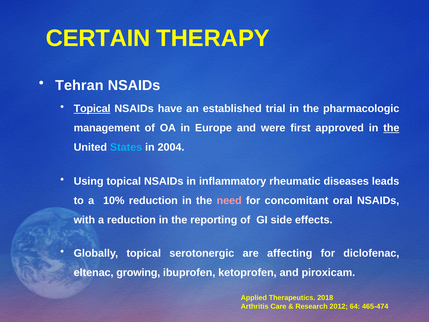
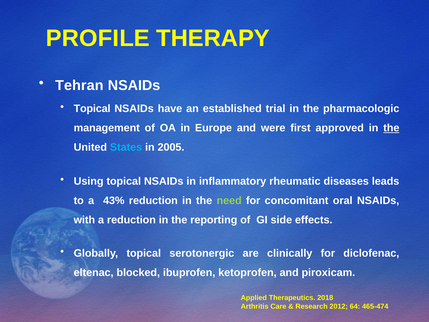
CERTAIN: CERTAIN -> PROFILE (98, 38)
Topical underline: present -> none (92, 109)
2004: 2004 -> 2005 (171, 147)
10%: 10% -> 43% (114, 200)
need colour: pink -> light green (229, 200)
affecting: affecting -> clinically (290, 253)
growing: growing -> blocked (138, 272)
